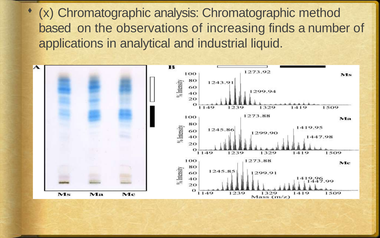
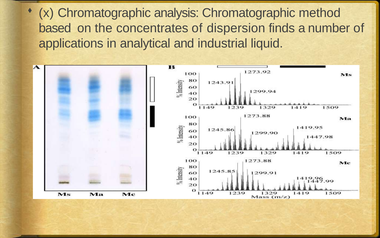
observations: observations -> concentrates (152, 28)
increasing: increasing -> dispersion (236, 28)
